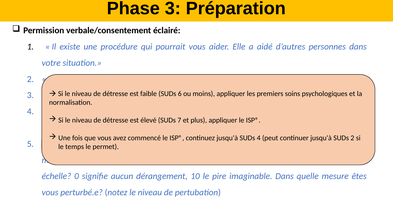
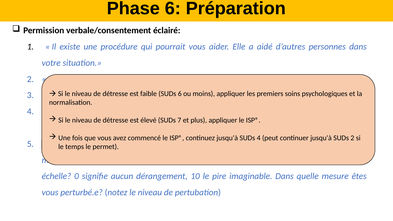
Phase 3: 3 -> 6 (173, 8)
